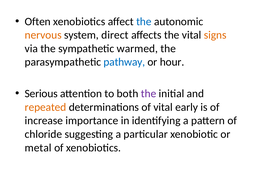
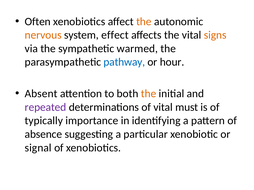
the colour: blue -> orange (144, 22)
direct: direct -> effect (115, 35)
Serious: Serious -> Absent (41, 94)
the colour: purple -> orange (149, 94)
repeated colour: orange -> purple (46, 107)
early: early -> must (187, 107)
increase: increase -> typically (44, 121)
chloride: chloride -> absence (43, 135)
metal: metal -> signal (38, 148)
